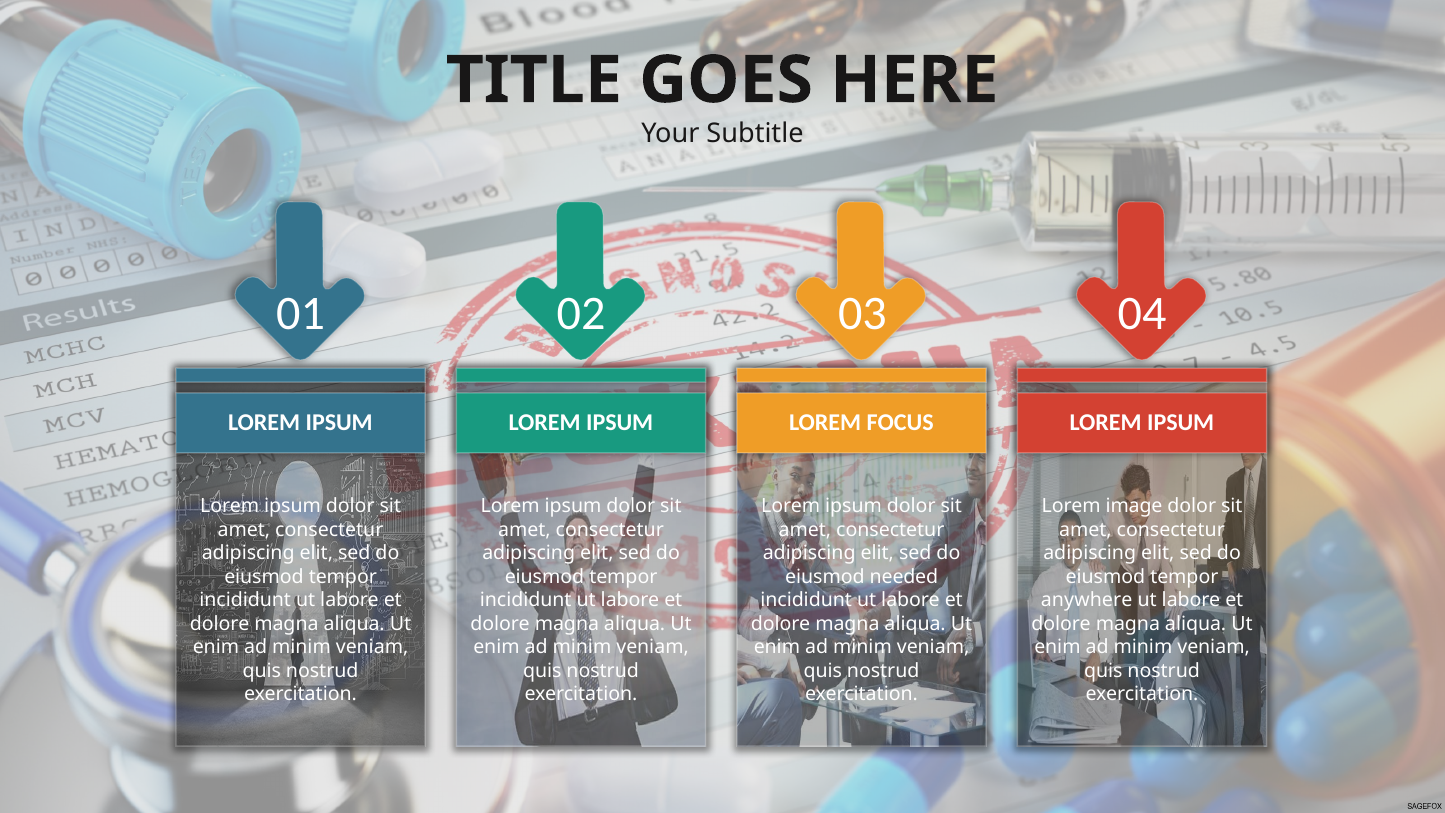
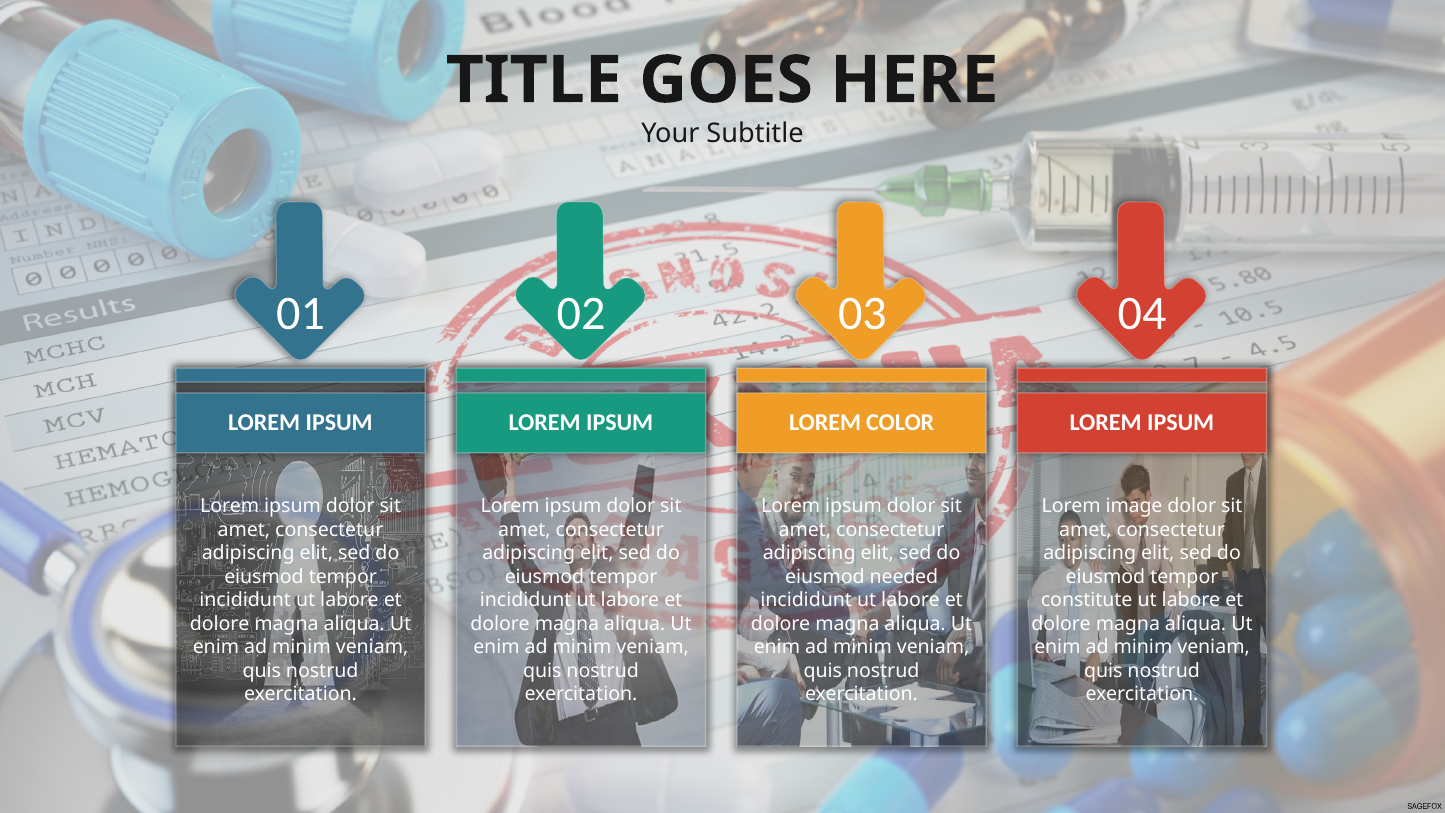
FOCUS: FOCUS -> COLOR (900, 422)
anywhere: anywhere -> constitute (1087, 600)
